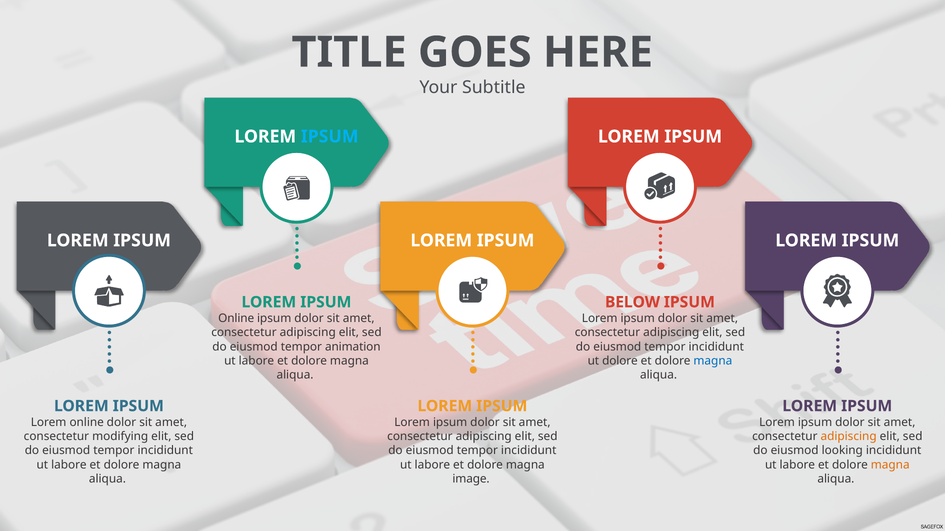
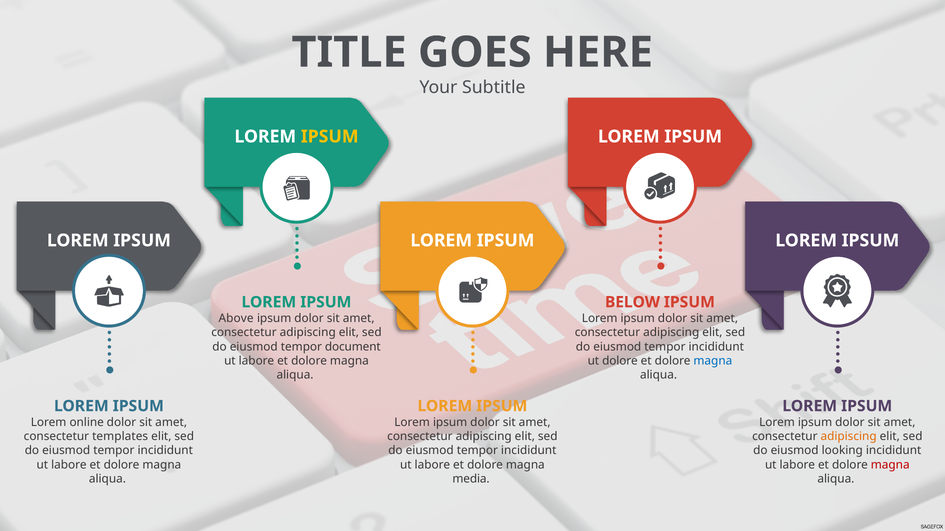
IPSUM colour: light blue -> yellow (330, 137)
Online: Online -> Above (236, 319)
animation: animation -> document (353, 347)
modifying: modifying -> templates (120, 437)
magna colour: orange -> red (890, 465)
image: image -> media (471, 479)
